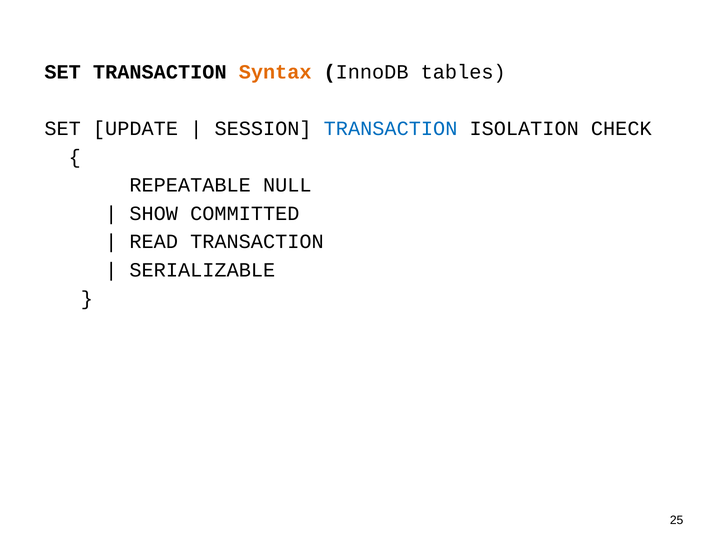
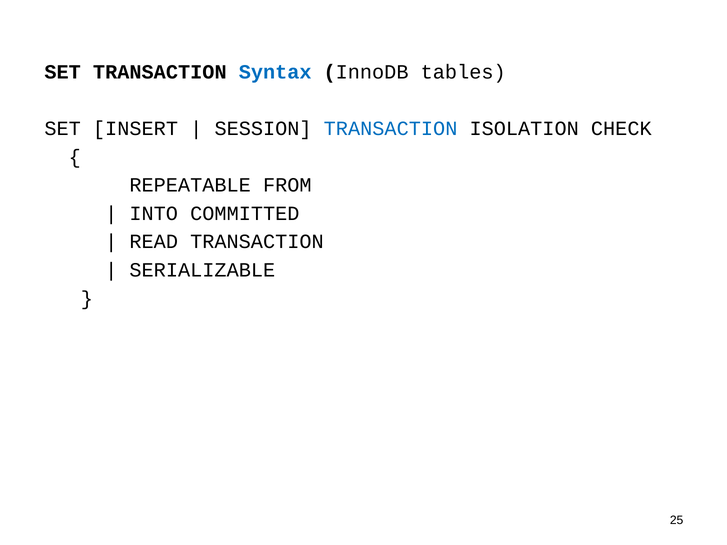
Syntax colour: orange -> blue (275, 72)
UPDATE: UPDATE -> INSERT (135, 129)
NULL: NULL -> FROM (287, 185)
SHOW: SHOW -> INTO (154, 214)
